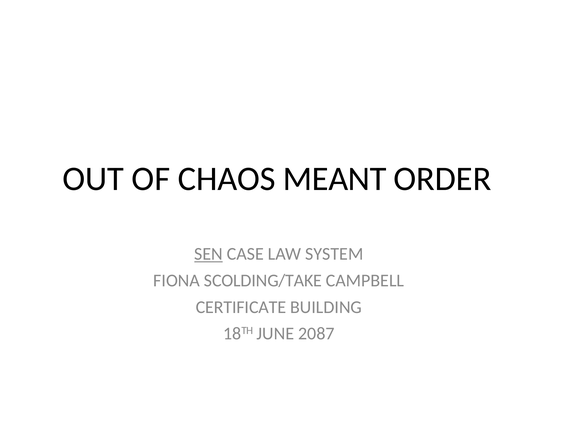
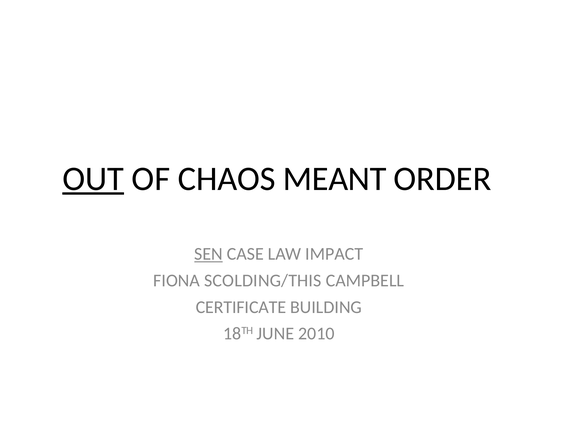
OUT underline: none -> present (93, 179)
SYSTEM: SYSTEM -> IMPACT (334, 254)
SCOLDING/TAKE: SCOLDING/TAKE -> SCOLDING/THIS (263, 280)
2087: 2087 -> 2010 (316, 333)
